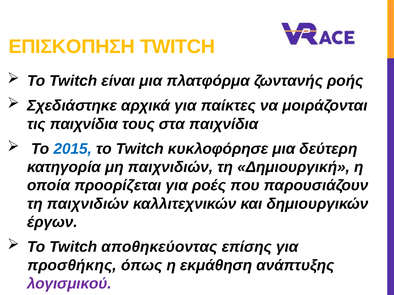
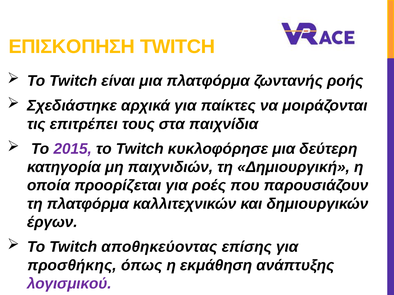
τις παιχνίδια: παιχνίδια -> επιτρέπει (84, 124)
2015 colour: blue -> purple (73, 149)
τη παιχνιδιών: παιχνιδιών -> πλατφόρμα (88, 204)
